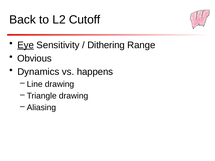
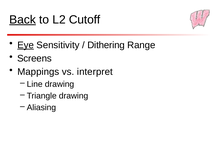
Back underline: none -> present (23, 20)
Obvious: Obvious -> Screens (34, 58)
Dynamics: Dynamics -> Mappings (38, 72)
happens: happens -> interpret (95, 72)
